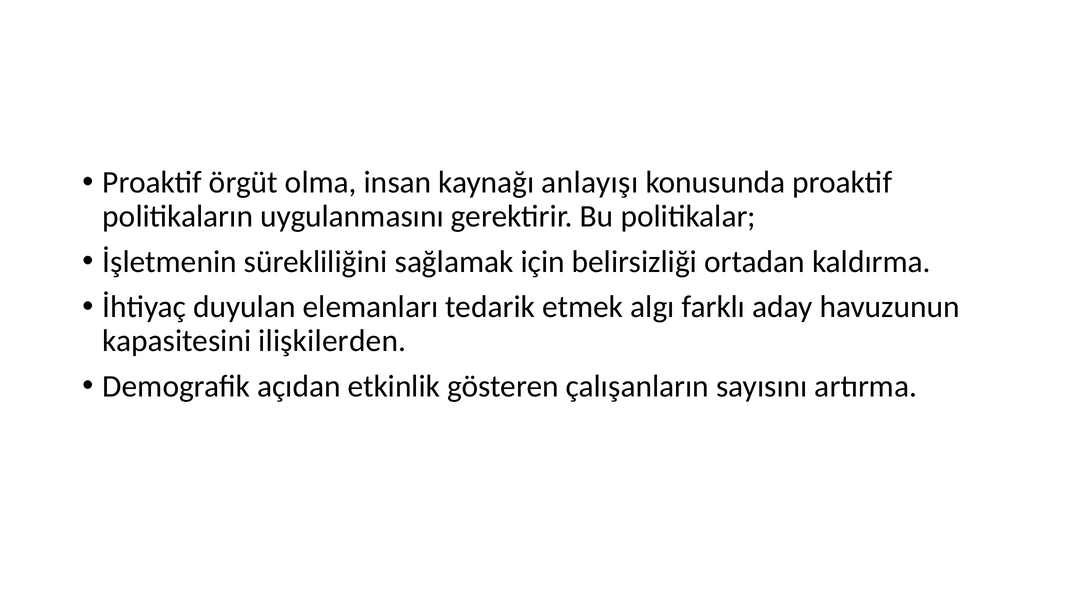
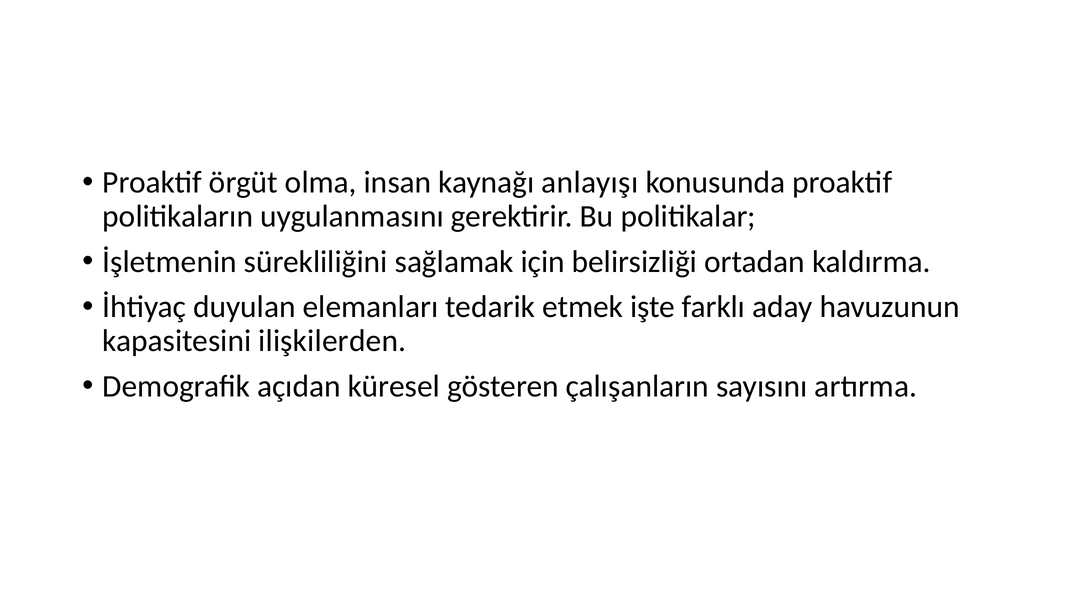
algı: algı -> işte (653, 307)
etkinlik: etkinlik -> küresel (394, 386)
